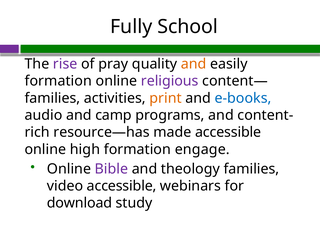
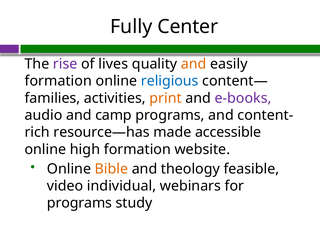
School: School -> Center (188, 27)
pray: pray -> lives (113, 64)
religious colour: purple -> blue (170, 81)
e-books colour: blue -> purple (243, 98)
engage: engage -> website (202, 149)
Bible colour: purple -> orange (111, 169)
theology families: families -> feasible (251, 169)
video accessible: accessible -> individual (122, 186)
download: download -> programs (80, 203)
